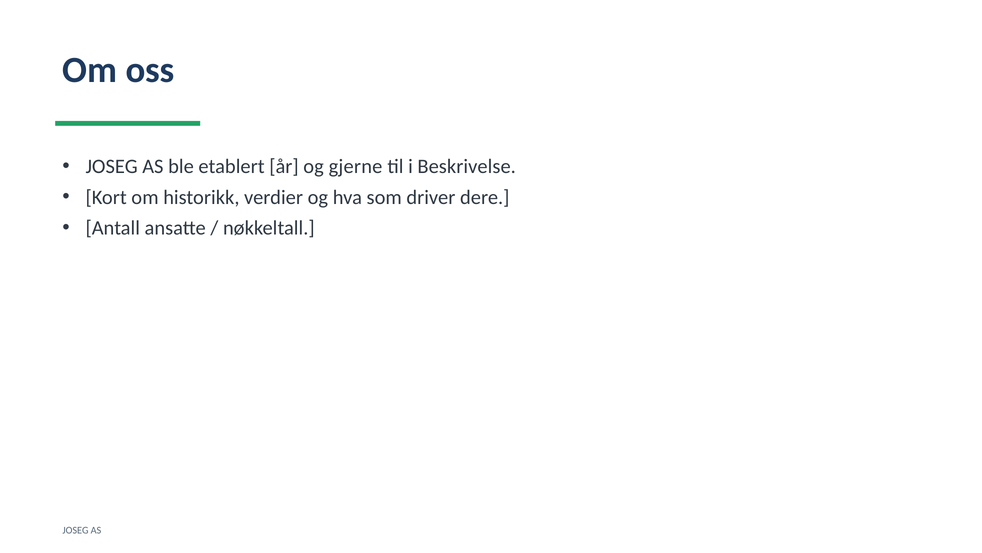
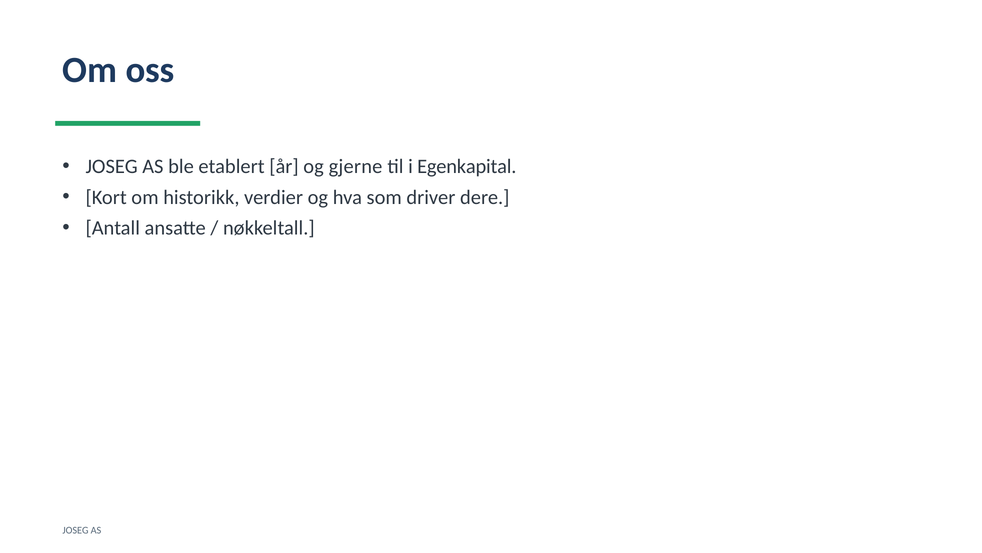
Beskrivelse: Beskrivelse -> Egenkapital (467, 166)
